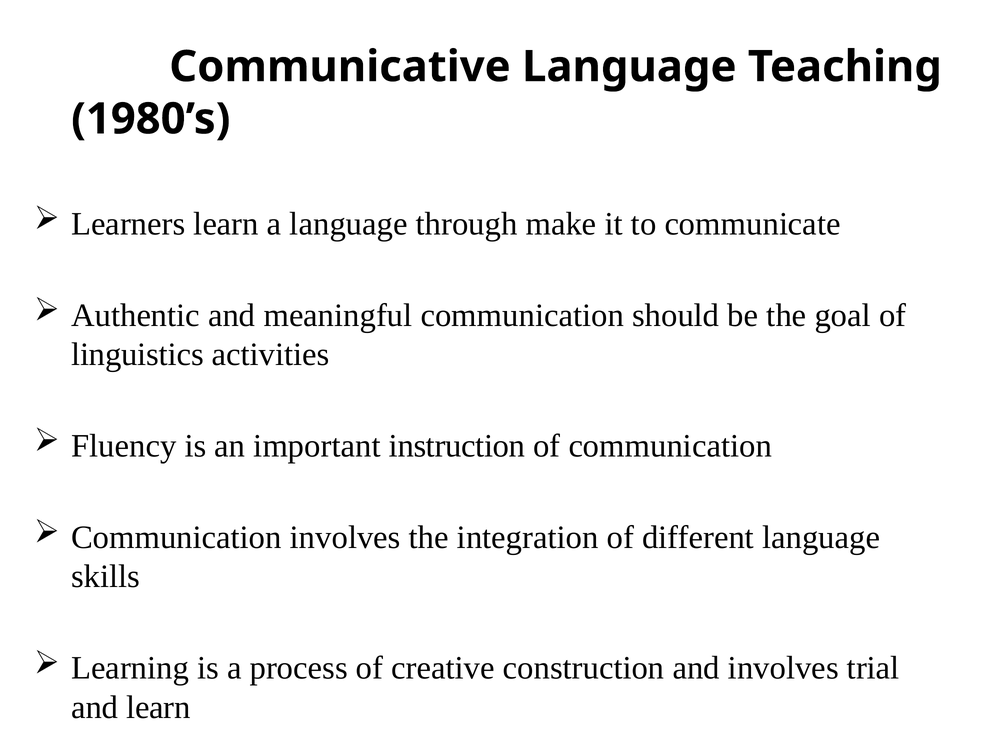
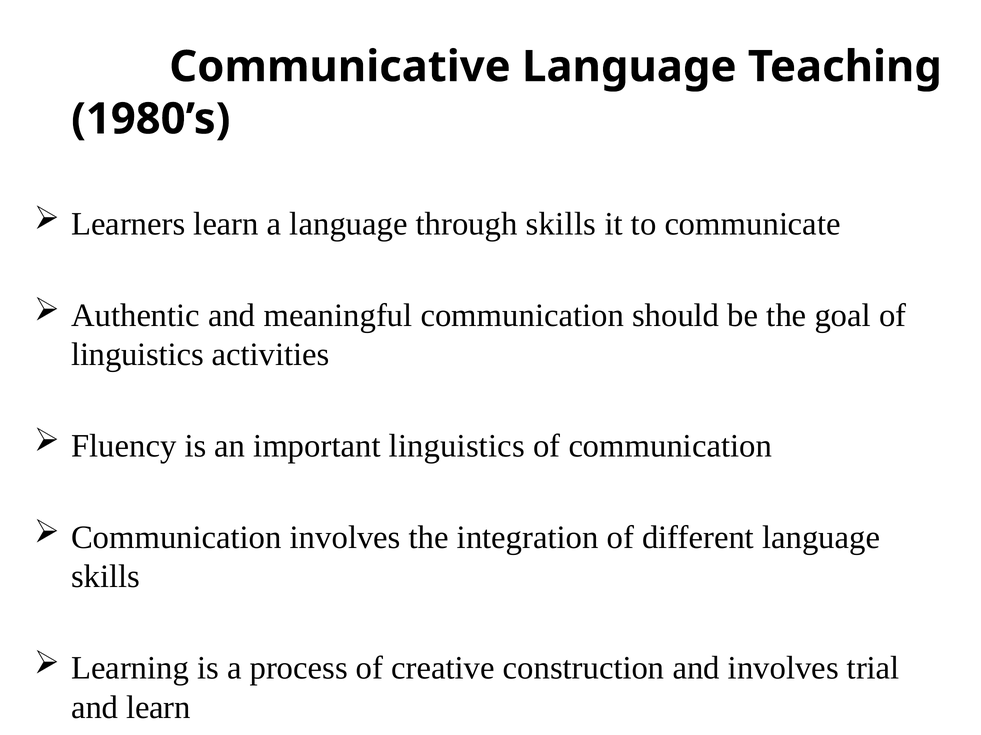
through make: make -> skills (561, 224)
important instruction: instruction -> linguistics (457, 446)
